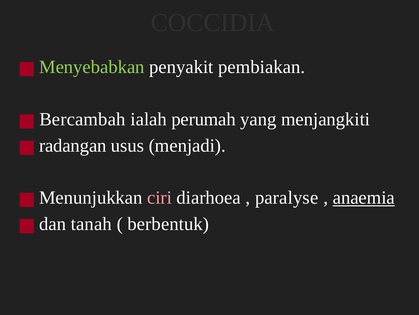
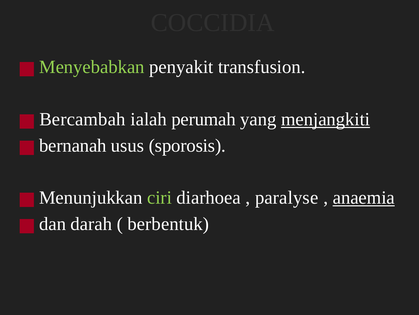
pembiakan: pembiakan -> transfusion (262, 67)
menjangkiti underline: none -> present (326, 119)
radangan: radangan -> bernanah (73, 145)
menjadi: menjadi -> sporosis (187, 145)
ciri colour: pink -> light green (160, 197)
tanah: tanah -> darah (91, 223)
